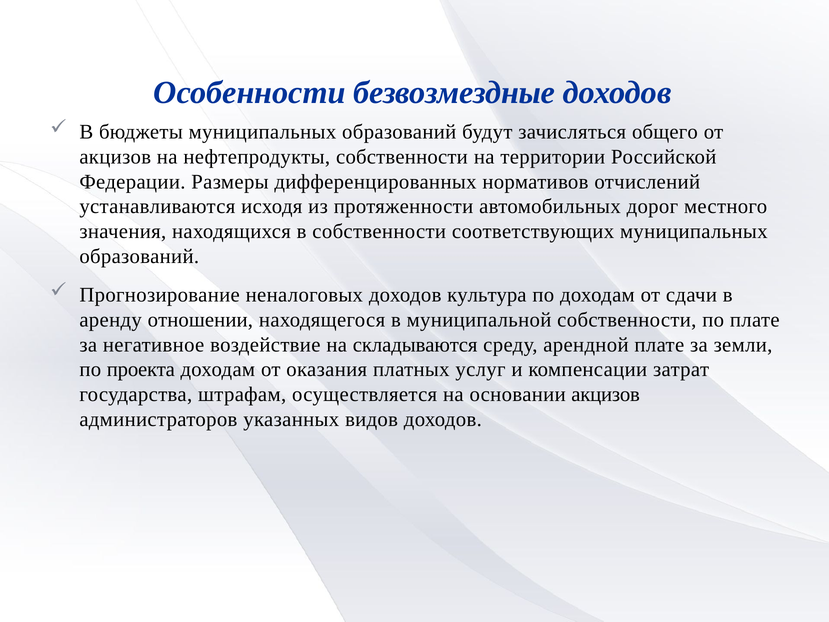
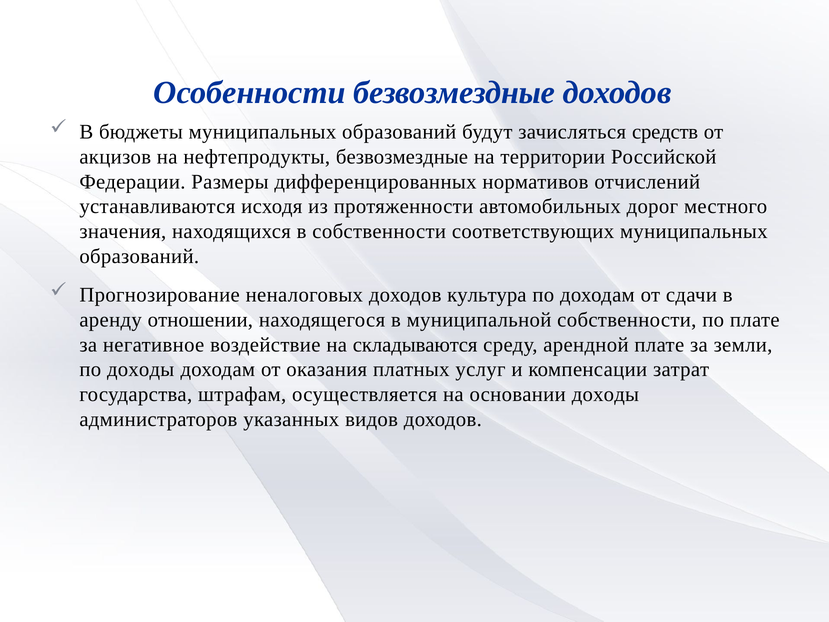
общего: общего -> средств (665, 132)
нефтепродукты собственности: собственности -> безвозмездные (402, 157)
по проекта: проекта -> доходы (141, 370)
основании акцизов: акцизов -> доходы (605, 394)
